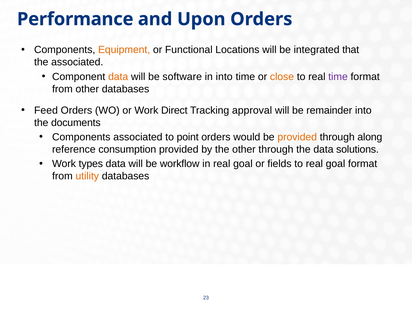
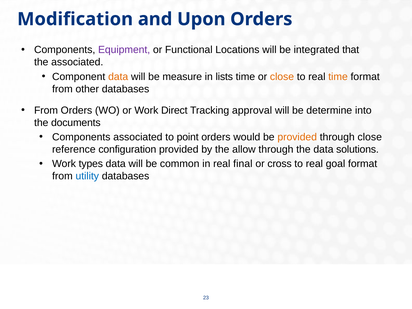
Performance: Performance -> Modification (75, 19)
Equipment colour: orange -> purple (124, 50)
software: software -> measure (182, 77)
in into: into -> lists (224, 77)
time colour: purple -> orange (338, 77)
Feed: Feed -> From (46, 110)
remainder: remainder -> determine (329, 110)
through along: along -> close (370, 137)
consumption: consumption -> configuration (127, 149)
the other: other -> allow (244, 149)
workflow: workflow -> common (180, 164)
in real goal: goal -> final (243, 164)
fields: fields -> cross (280, 164)
utility colour: orange -> blue (87, 176)
